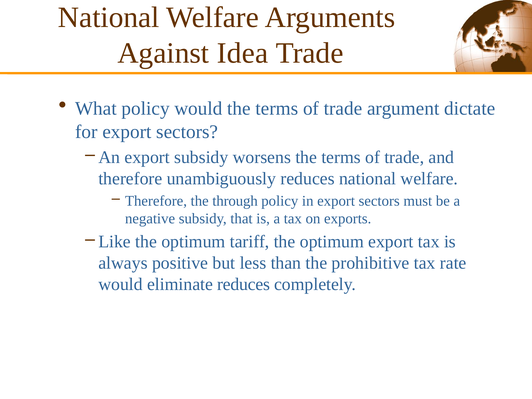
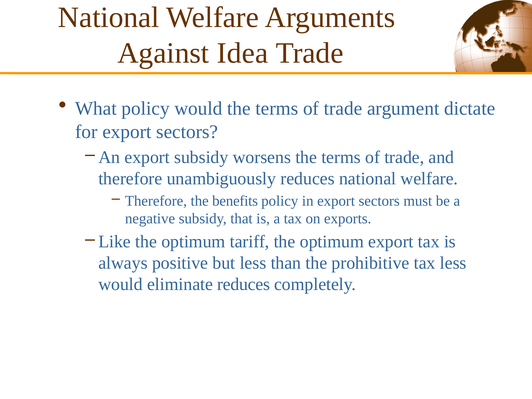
through: through -> benefits (235, 201)
tax rate: rate -> less (453, 263)
